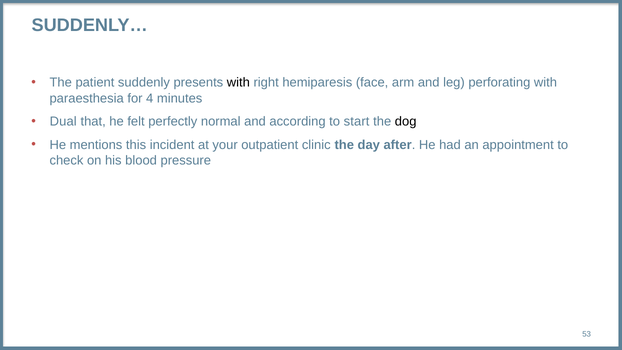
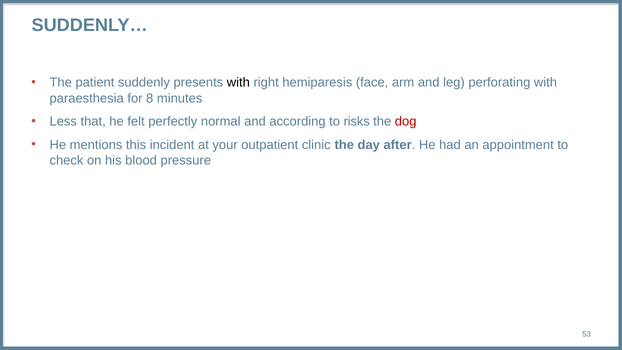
4: 4 -> 8 (150, 98)
Dual: Dual -> Less (63, 122)
start: start -> risks (357, 122)
dog colour: black -> red (406, 122)
